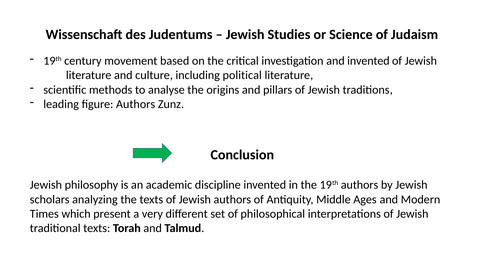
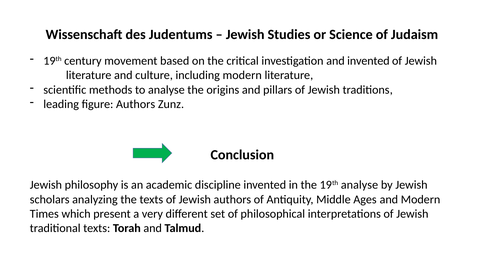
including political: political -> modern (242, 75)
19th authors: authors -> analyse (359, 185)
